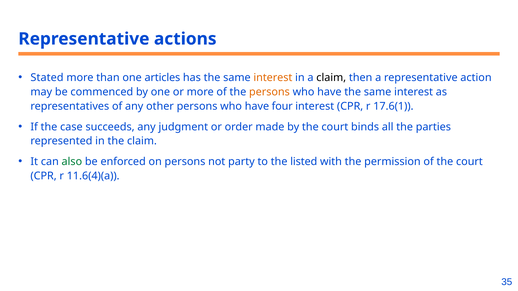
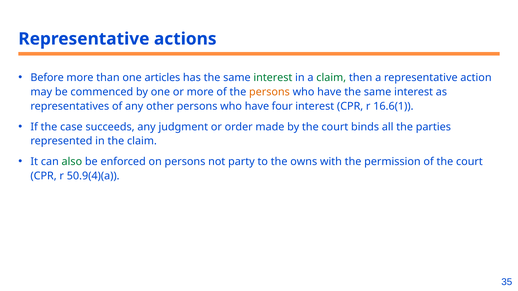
Stated: Stated -> Before (47, 78)
interest colour: orange -> green (273, 78)
claim colour: black -> green (331, 78)
17.6(1: 17.6(1 -> 16.6(1 (393, 106)
listed: listed -> owns (304, 162)
11.6(4)(a: 11.6(4)(a -> 50.9(4)(a (93, 176)
